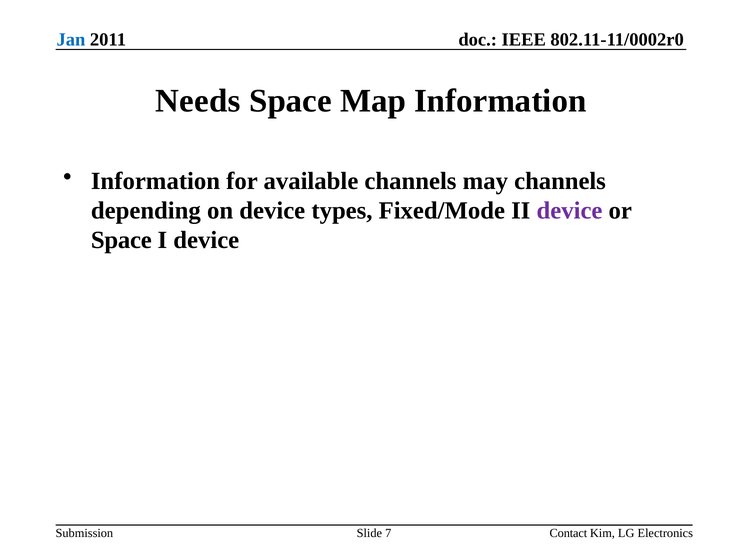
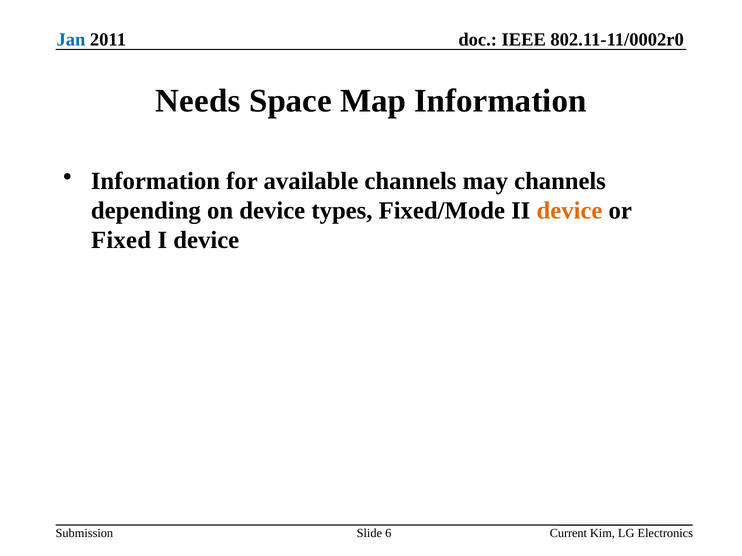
device colour: purple -> orange (569, 211)
Space: Space -> Fixed (121, 240)
Contact: Contact -> Current (568, 534)
7: 7 -> 6 (388, 534)
